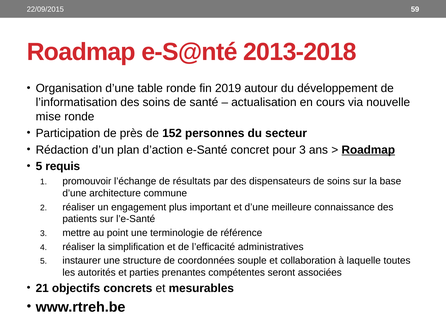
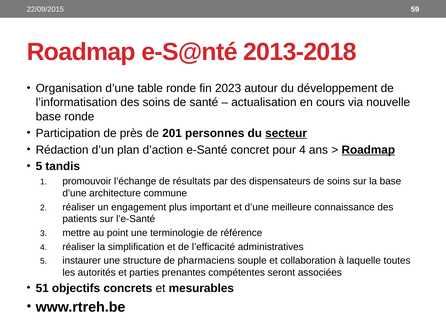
2019: 2019 -> 2023 (228, 88)
mise: mise -> base (48, 116)
152: 152 -> 201 (172, 133)
secteur underline: none -> present (286, 133)
pour 3: 3 -> 4 (302, 150)
requis: requis -> tandis (63, 166)
coordonnées: coordonnées -> pharmaciens (206, 260)
21: 21 -> 51 (42, 288)
